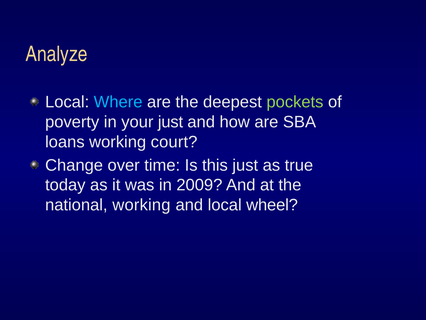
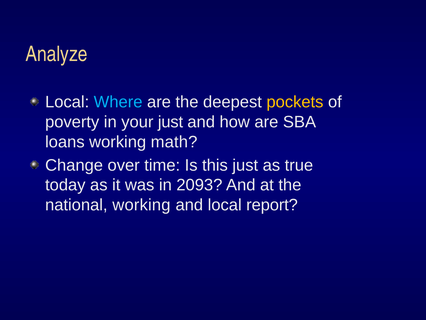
pockets colour: light green -> yellow (295, 102)
court: court -> math (174, 142)
2009: 2009 -> 2093 (199, 185)
wheel: wheel -> report (272, 205)
